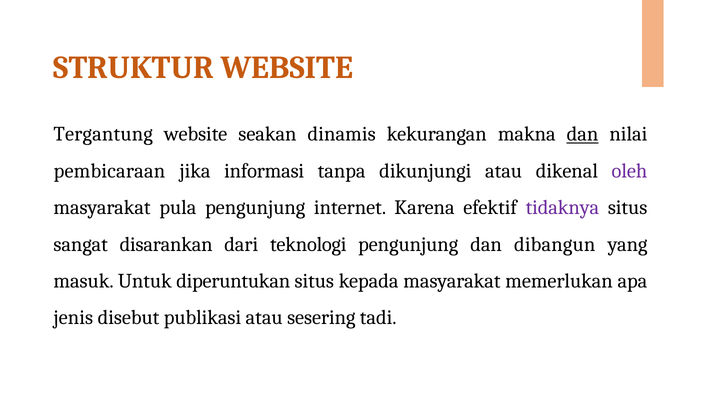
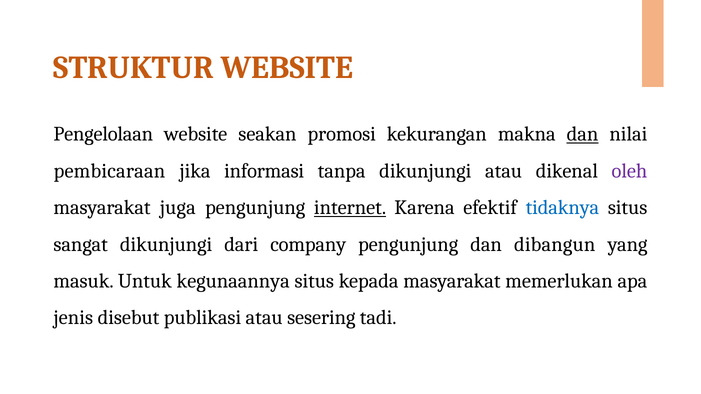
Tergantung: Tergantung -> Pengelolaan (103, 134)
dinamis: dinamis -> promosi (342, 134)
pula: pula -> juga (178, 208)
internet underline: none -> present (350, 208)
tidaknya colour: purple -> blue (562, 208)
sangat disarankan: disarankan -> dikunjungi (166, 245)
teknologi: teknologi -> company (308, 245)
diperuntukan: diperuntukan -> kegunaannya (233, 281)
